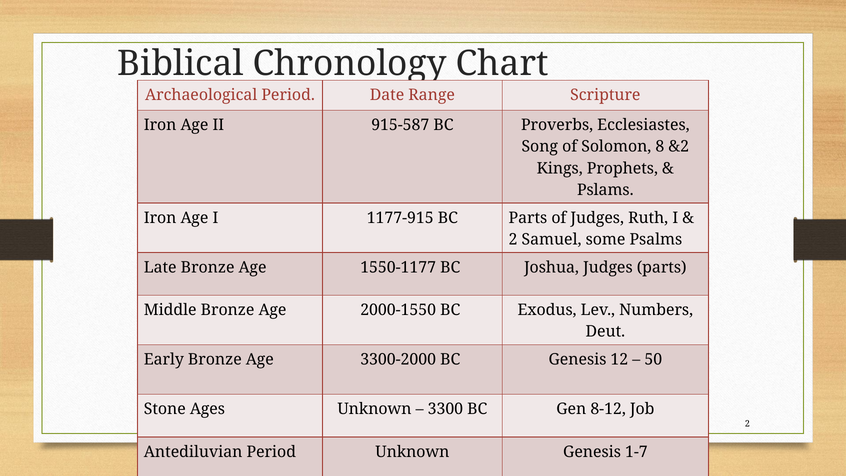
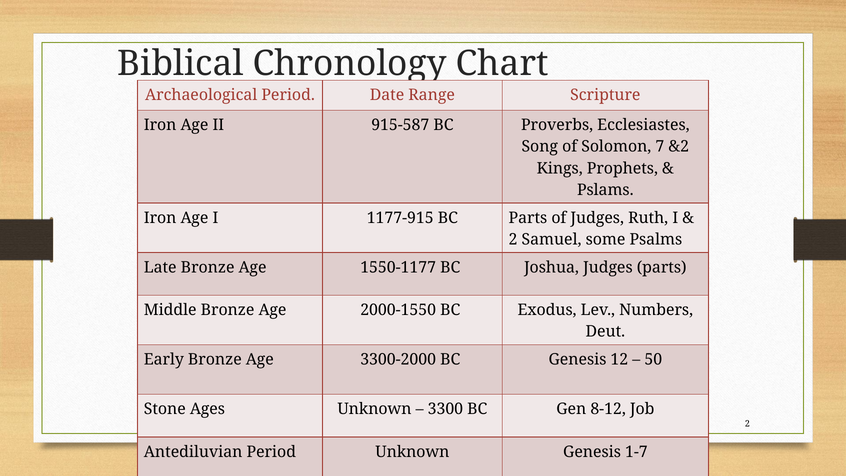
8: 8 -> 7 (660, 147)
